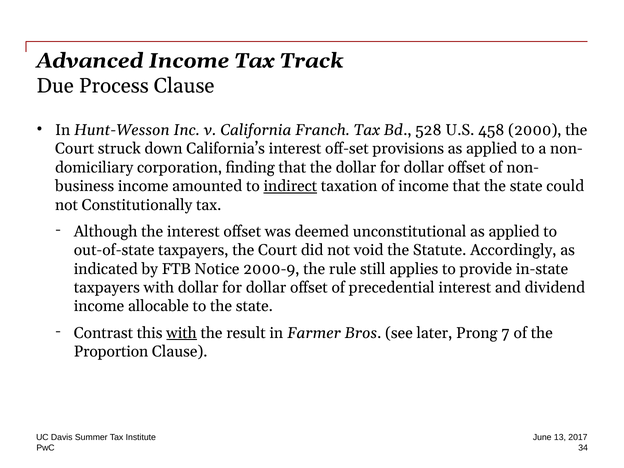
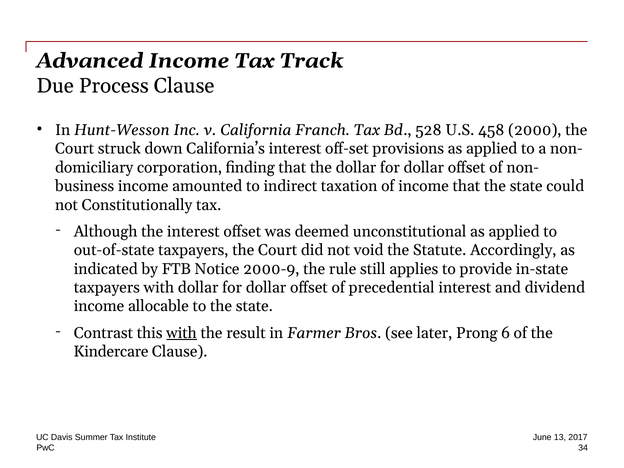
indirect underline: present -> none (290, 186)
7: 7 -> 6 (506, 333)
Proportion: Proportion -> Kindercare (111, 352)
